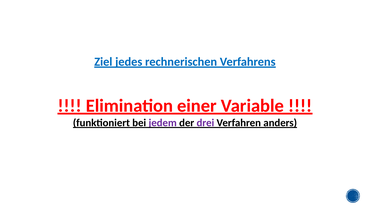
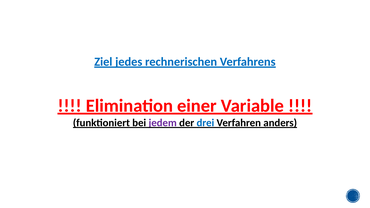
drei colour: purple -> blue (205, 123)
